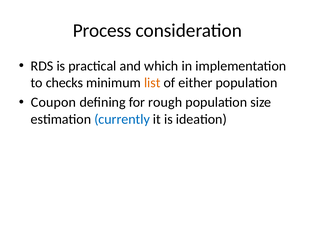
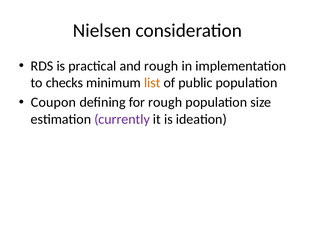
Process: Process -> Nielsen (102, 30)
and which: which -> rough (161, 66)
either: either -> public (195, 83)
currently colour: blue -> purple (122, 119)
